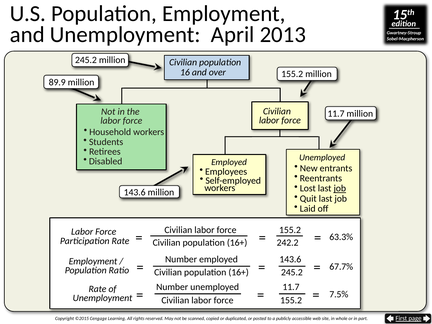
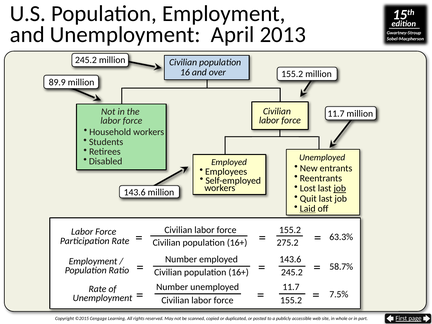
Laid underline: none -> present (308, 209)
242.2: 242.2 -> 275.2 (288, 243)
67.7%: 67.7% -> 58.7% (341, 267)
